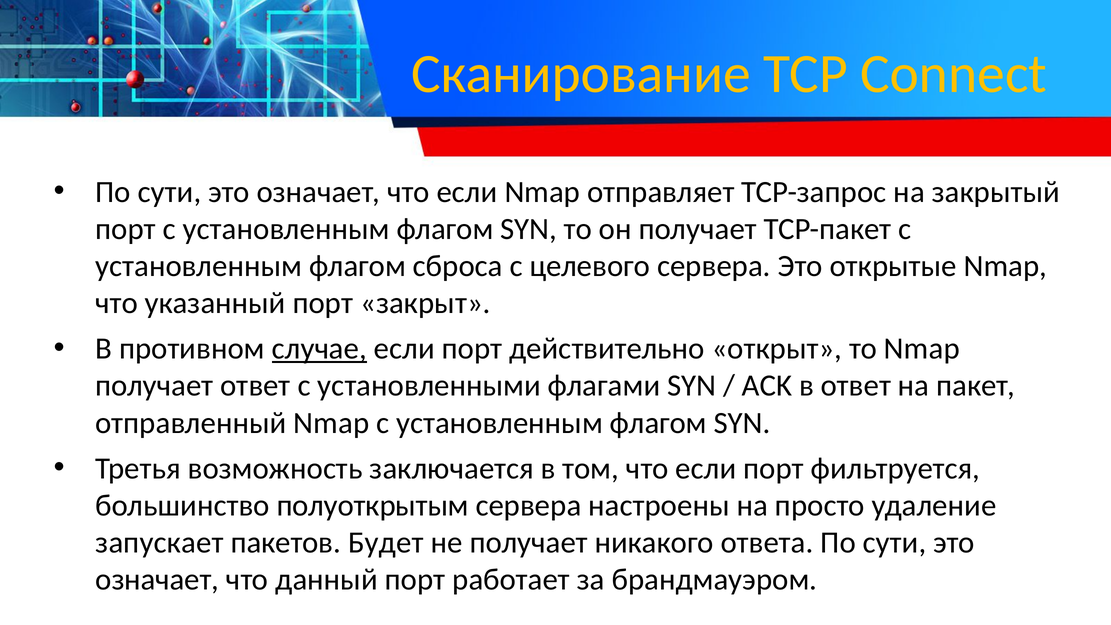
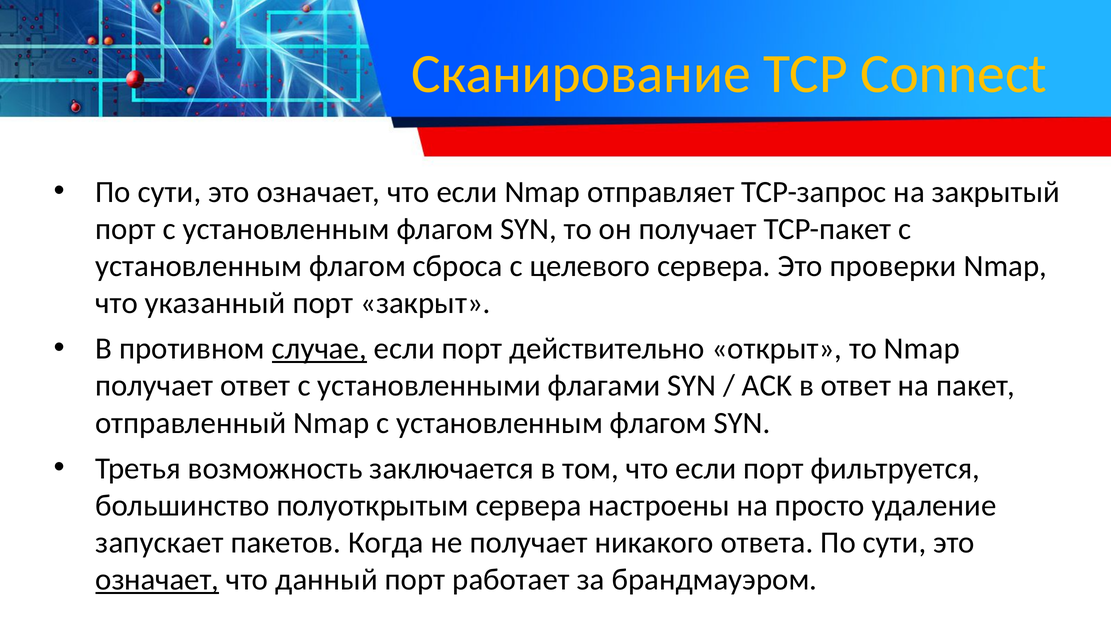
открытые: открытые -> проверки (893, 266)
Будет: Будет -> Когда (386, 543)
означает underline: none -> present (157, 580)
